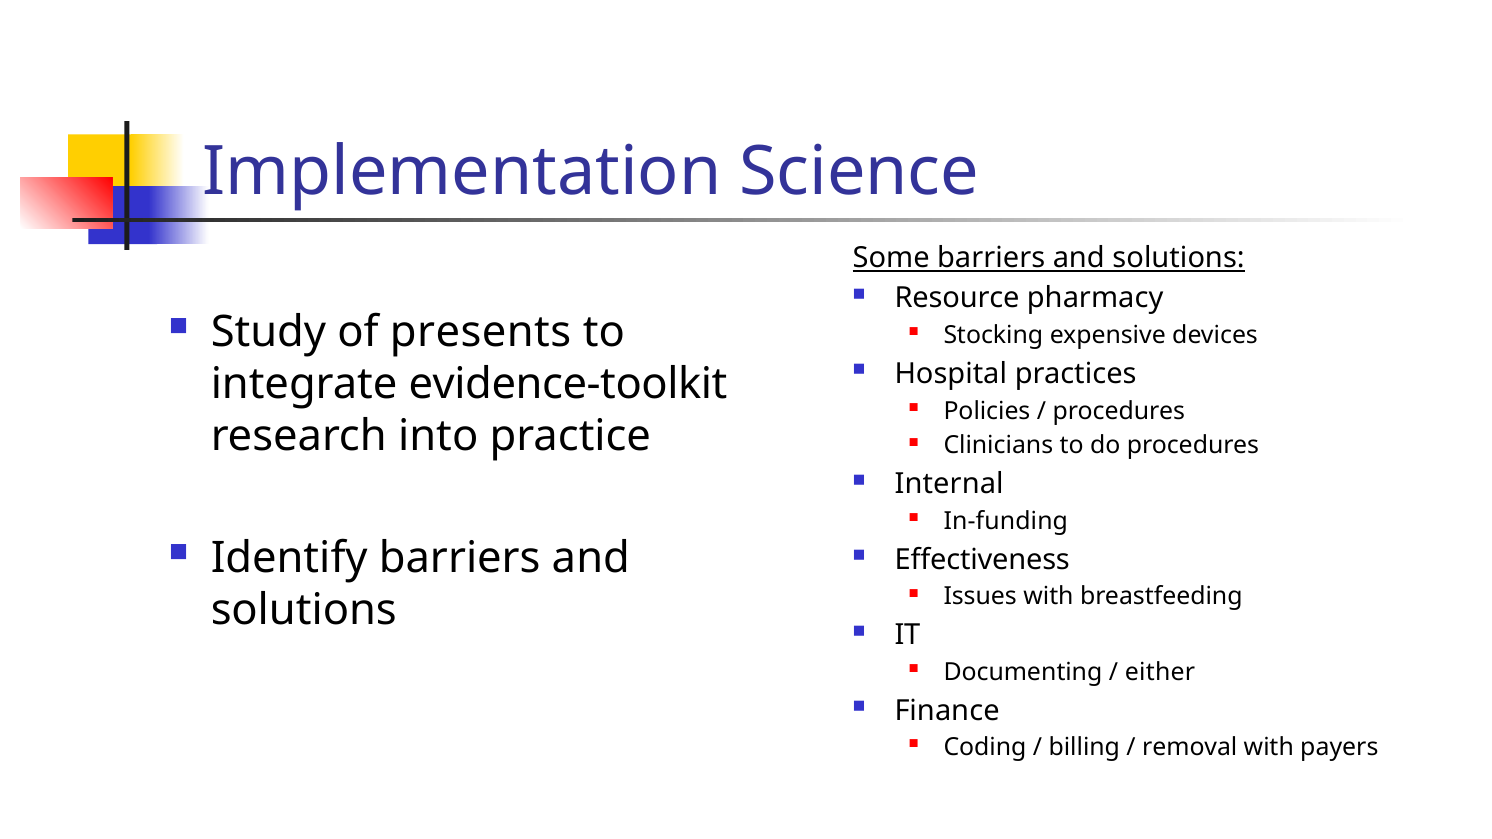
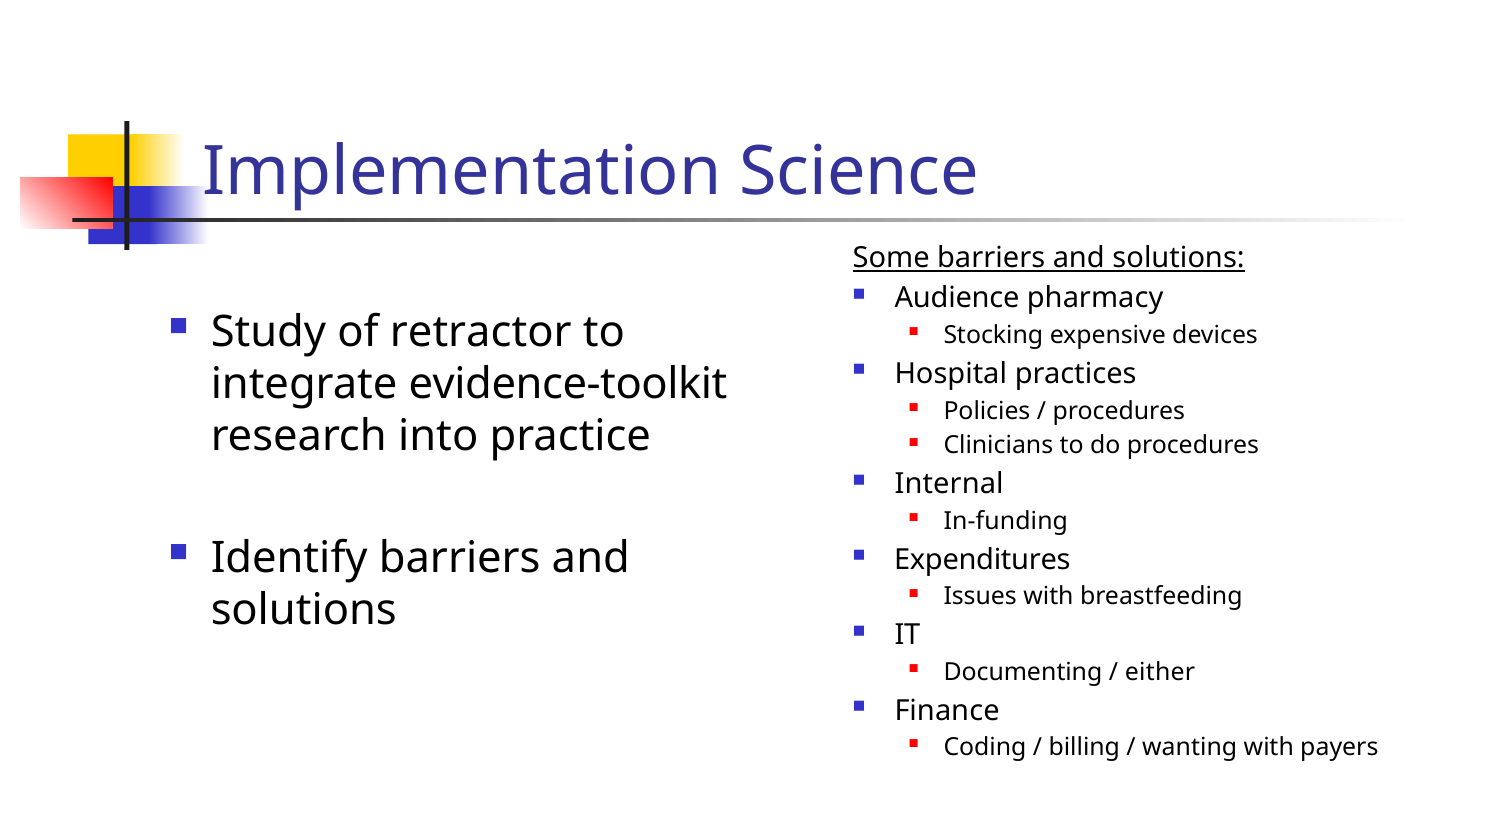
Resource: Resource -> Audience (957, 298)
presents: presents -> retractor (481, 332)
Effectiveness: Effectiveness -> Expenditures (982, 560)
removal: removal -> wanting (1190, 748)
